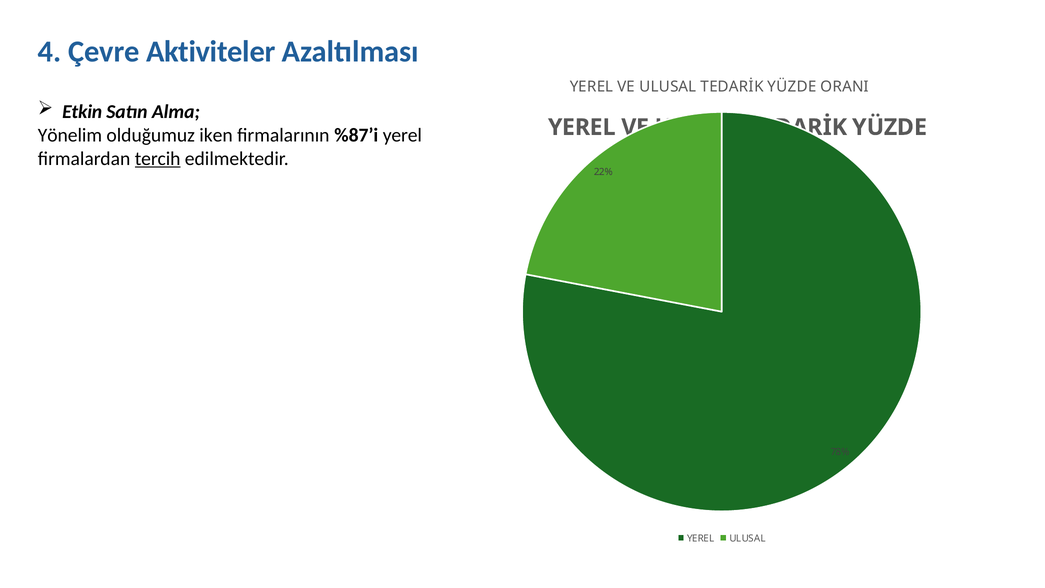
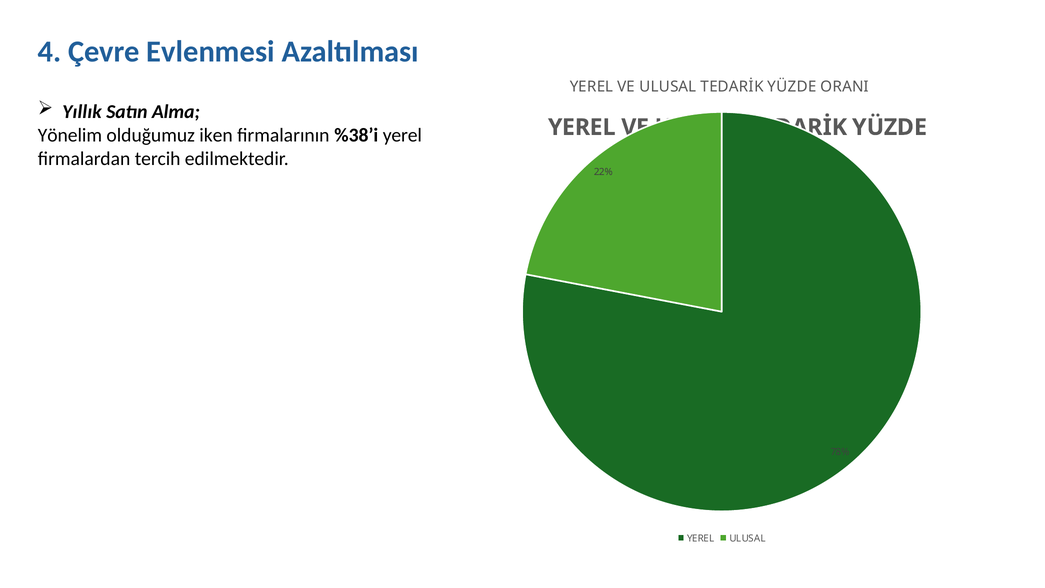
Aktiviteler: Aktiviteler -> Evlenmesi (211, 52)
Etkin: Etkin -> Yıllık (82, 112)
%87’i: %87’i -> %38’i (356, 135)
tercih underline: present -> none (158, 159)
